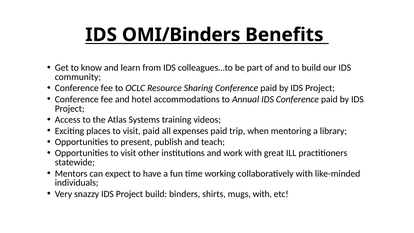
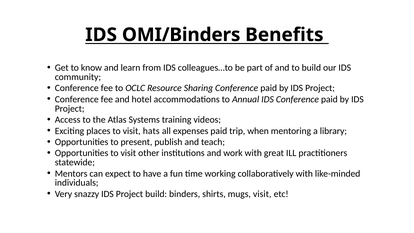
visit paid: paid -> hats (151, 131)
mugs with: with -> visit (262, 194)
